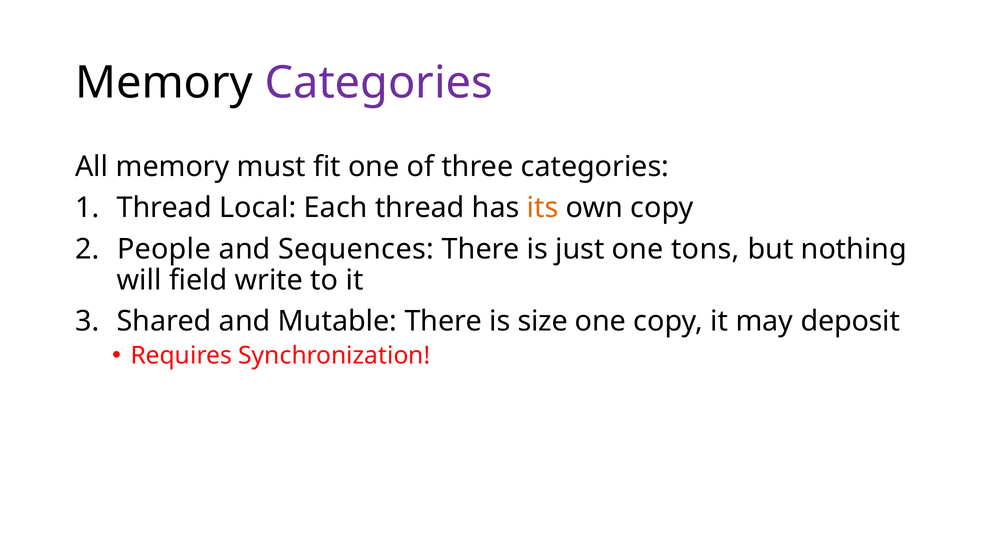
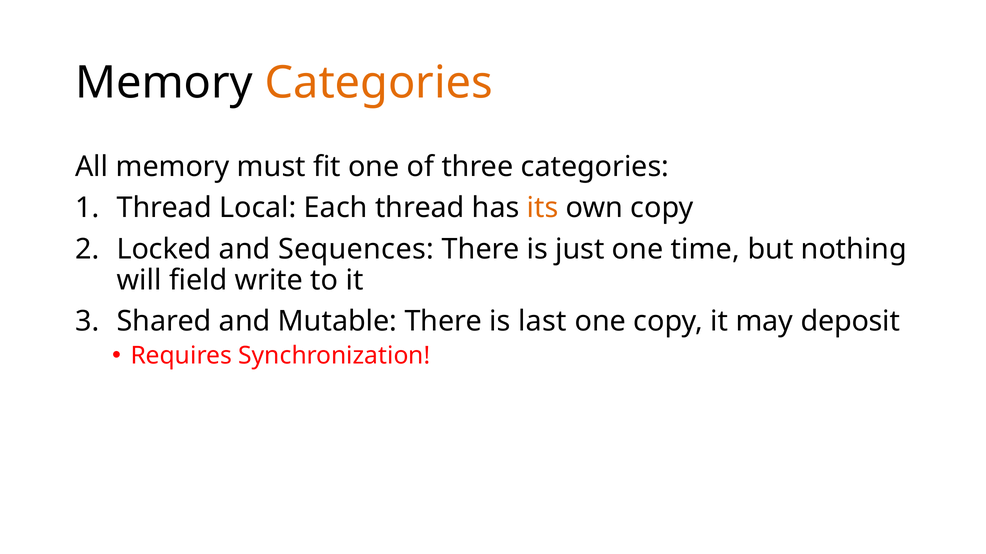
Categories colour: purple -> orange (379, 83)
People: People -> Locked (164, 249)
tons: tons -> time (705, 249)
size: size -> last (542, 322)
